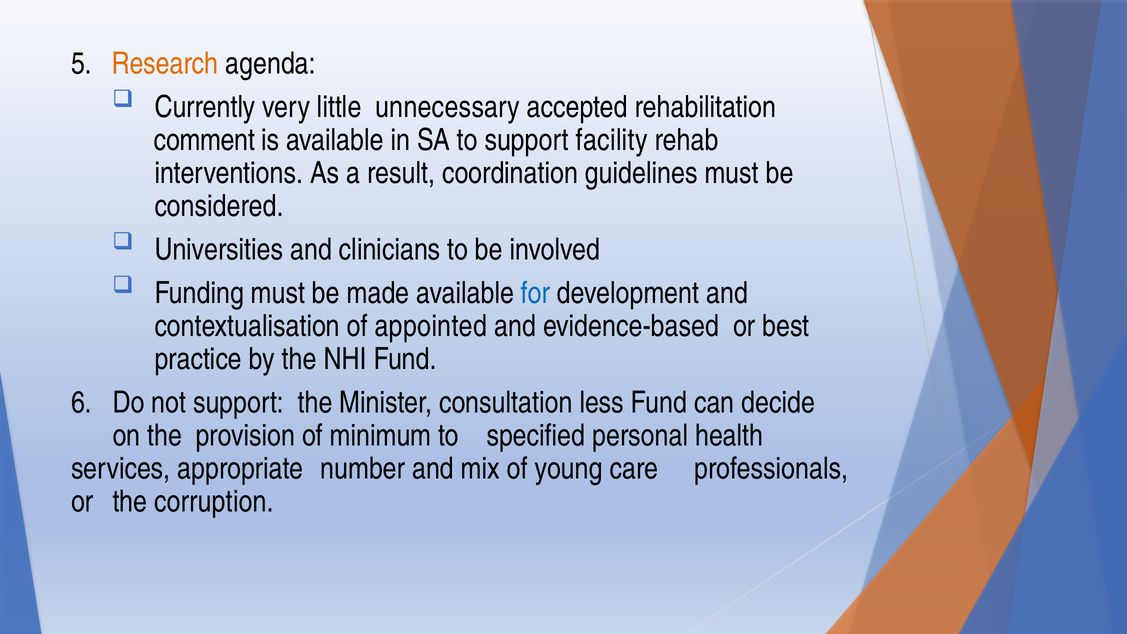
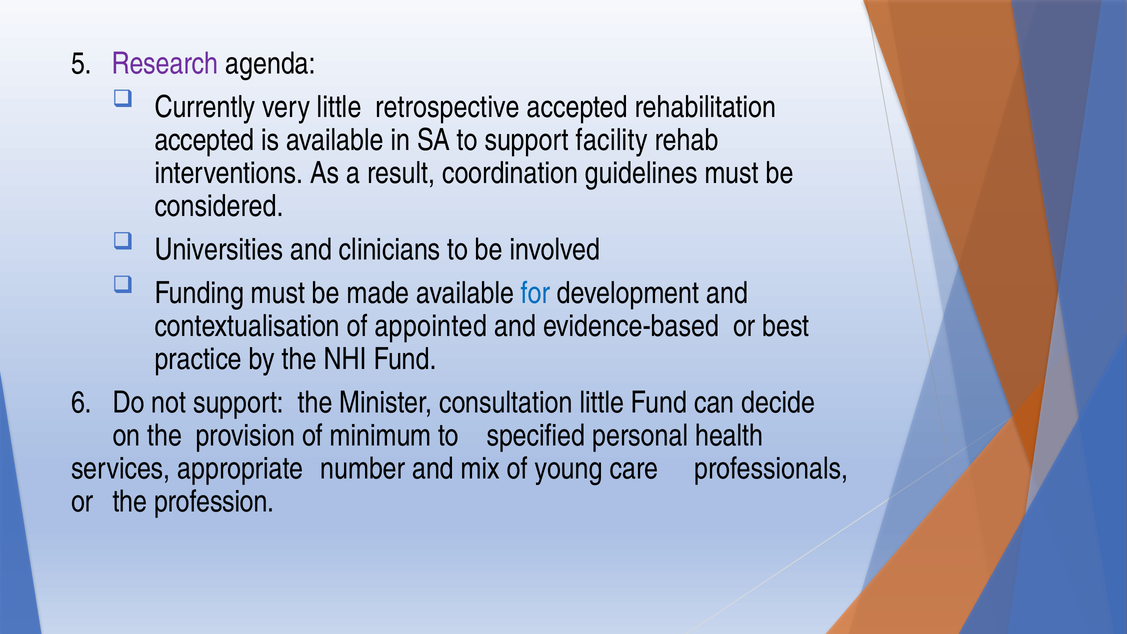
Research colour: orange -> purple (165, 64)
unnecessary: unnecessary -> retrospective (447, 107)
comment: comment -> accepted (204, 140)
consultation less: less -> little (602, 403)
corruption: corruption -> profession (214, 501)
